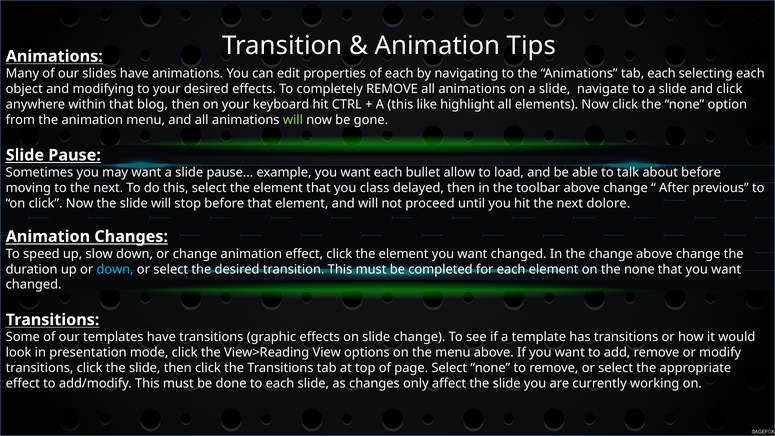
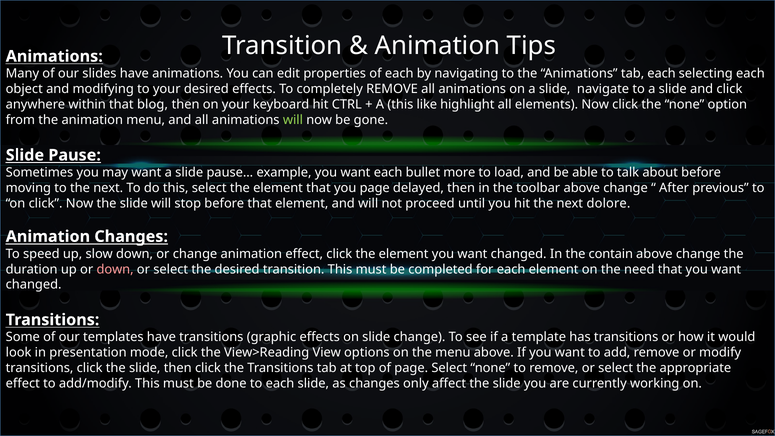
allow: allow -> more (459, 172)
you class: class -> page (375, 188)
the change: change -> contain (611, 254)
down colour: light blue -> pink (115, 269)
on the none: none -> need (639, 269)
